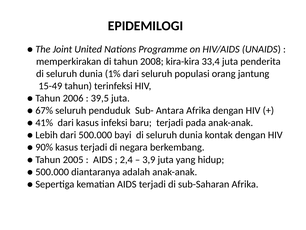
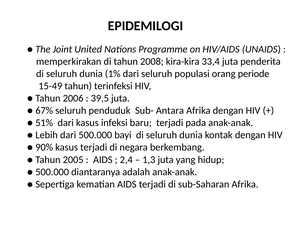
jantung: jantung -> periode (254, 74)
41%: 41% -> 51% (44, 123)
3,9: 3,9 -> 1,3 (149, 159)
